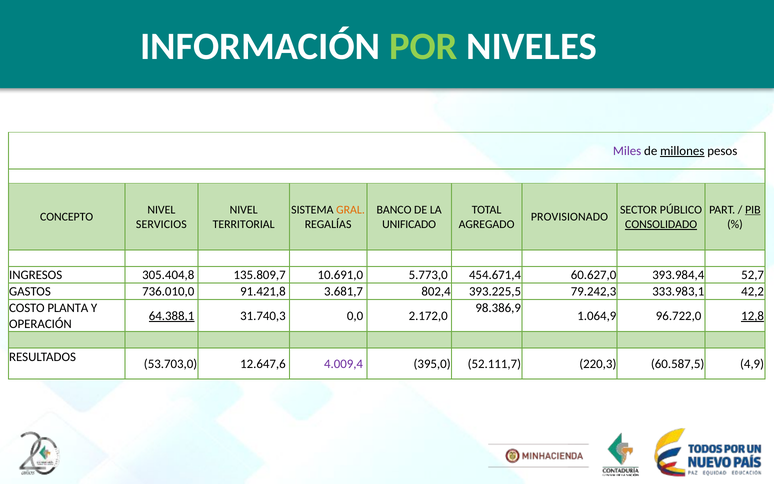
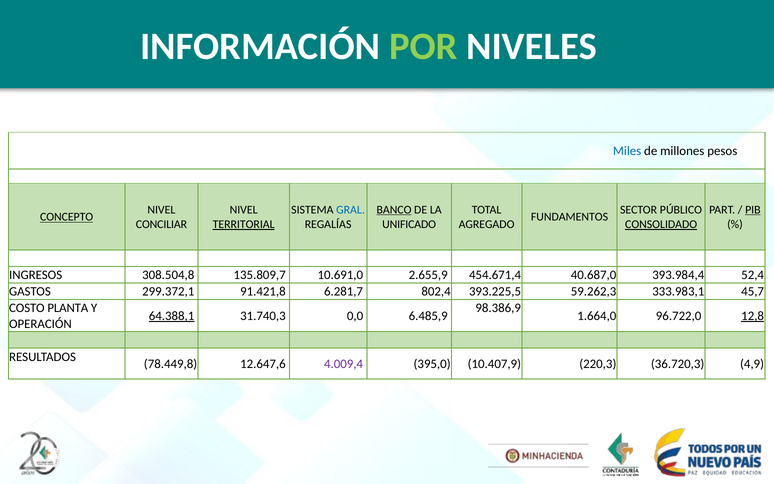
Miles colour: purple -> blue (627, 151)
millones underline: present -> none (682, 151)
GRAL colour: orange -> blue (351, 210)
BANCO underline: none -> present (394, 210)
CONCEPTO underline: none -> present (67, 217)
PROVISIONADO: PROVISIONADO -> FUNDAMENTOS (569, 217)
SERVICIOS: SERVICIOS -> CONCILIAR (161, 224)
TERRITORIAL underline: none -> present (244, 224)
305.404,8: 305.404,8 -> 308.504,8 (168, 275)
5.773,0: 5.773,0 -> 2.655,9 (428, 275)
60.627,0: 60.627,0 -> 40.687,0 (594, 275)
52,7: 52,7 -> 52,4 (753, 275)
736.010,0: 736.010,0 -> 299.372,1 (168, 291)
3.681,7: 3.681,7 -> 6.281,7 (344, 291)
79.242,3: 79.242,3 -> 59.262,3 (594, 291)
42,2: 42,2 -> 45,7 (753, 291)
2.172,0: 2.172,0 -> 6.485,9 (428, 316)
1.064,9: 1.064,9 -> 1.664,0 (597, 316)
53.703,0: 53.703,0 -> 78.449,8 (171, 364)
52.111,7: 52.111,7 -> 10.407,9 (494, 364)
60.587,5: 60.587,5 -> 36.720,3 (678, 364)
